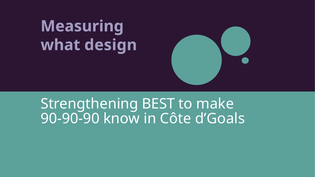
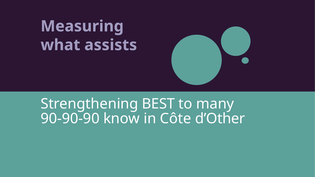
design: design -> assists (111, 45)
make: make -> many (215, 104)
d’Goals: d’Goals -> d’Other (220, 119)
